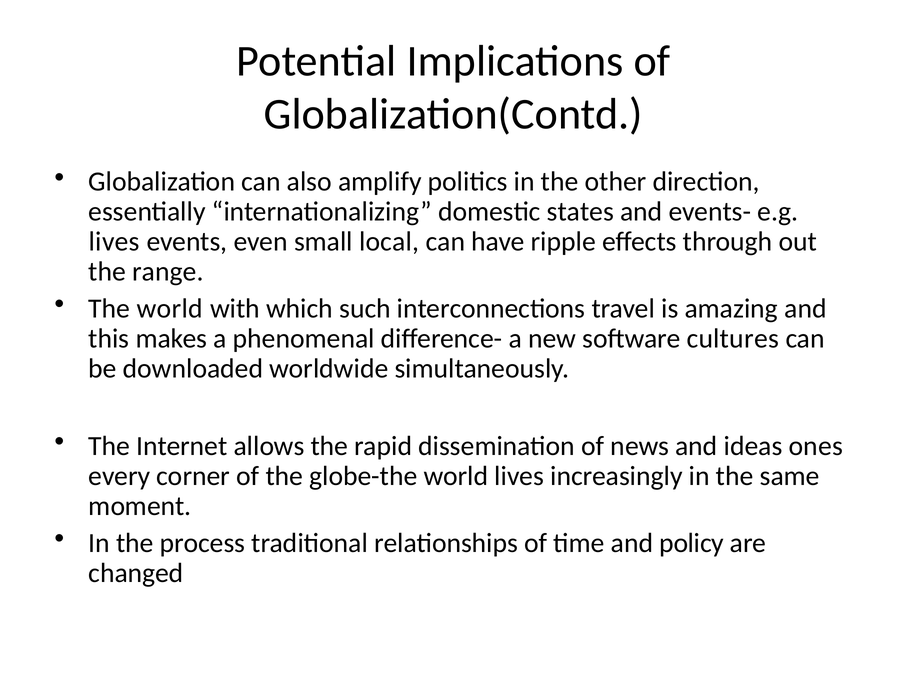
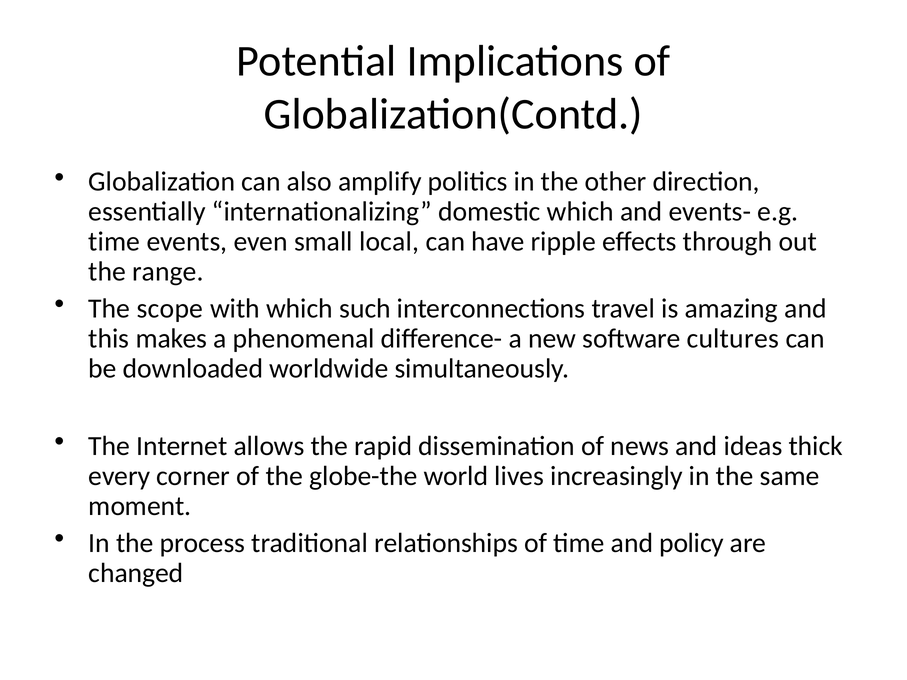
domestic states: states -> which (580, 212)
lives: lives -> time (114, 242)
The world: world -> scope (170, 309)
ones: ones -> thick (816, 446)
